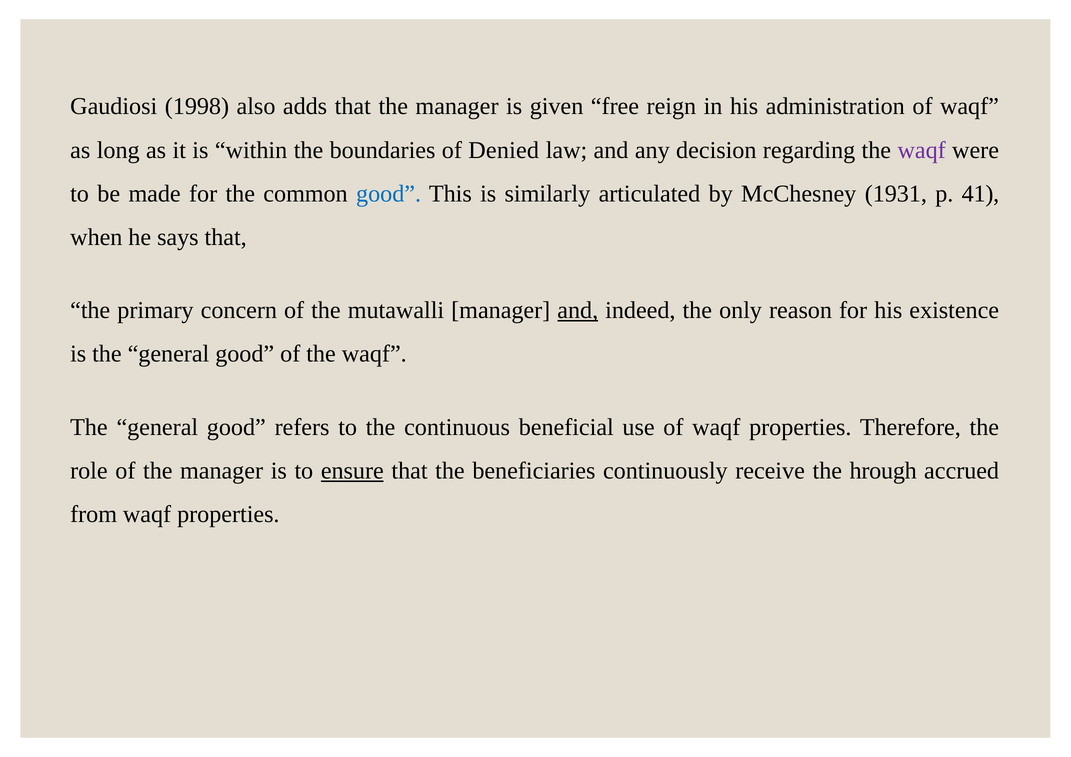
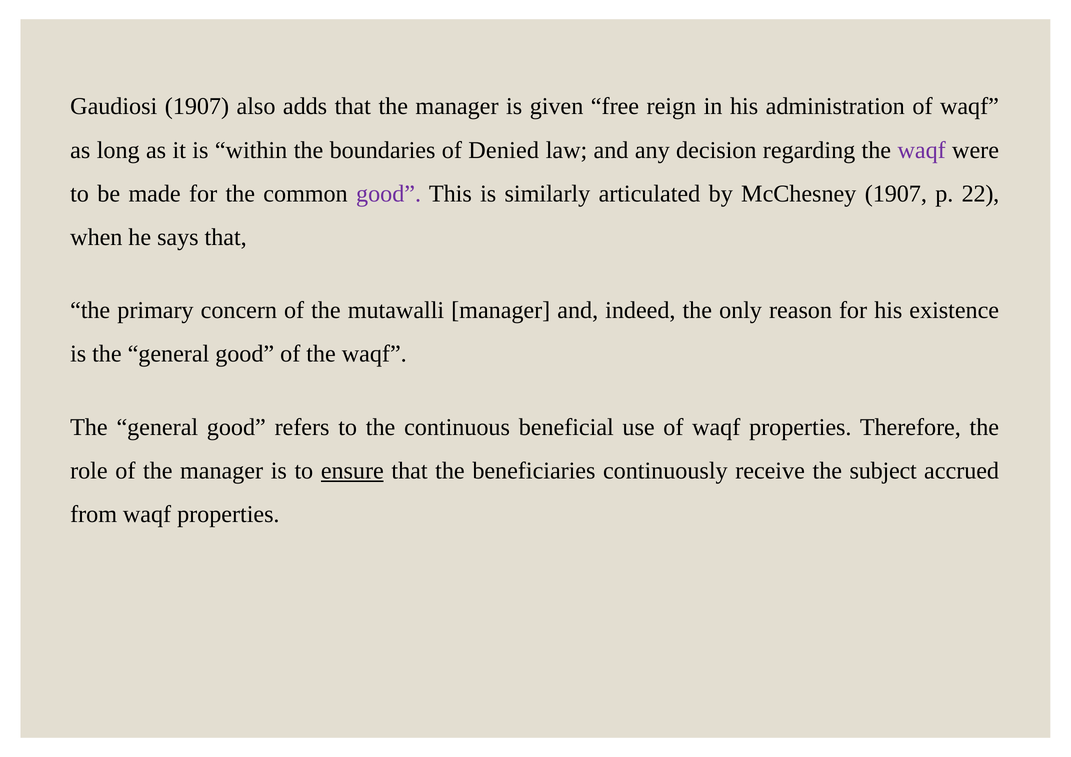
Gaudiosi 1998: 1998 -> 1907 (197, 107)
good colour: blue -> purple (389, 194)
McChesney 1931: 1931 -> 1907 (896, 194)
41: 41 -> 22 (981, 194)
and underline: present -> none (578, 311)
hrough: hrough -> subject (883, 471)
